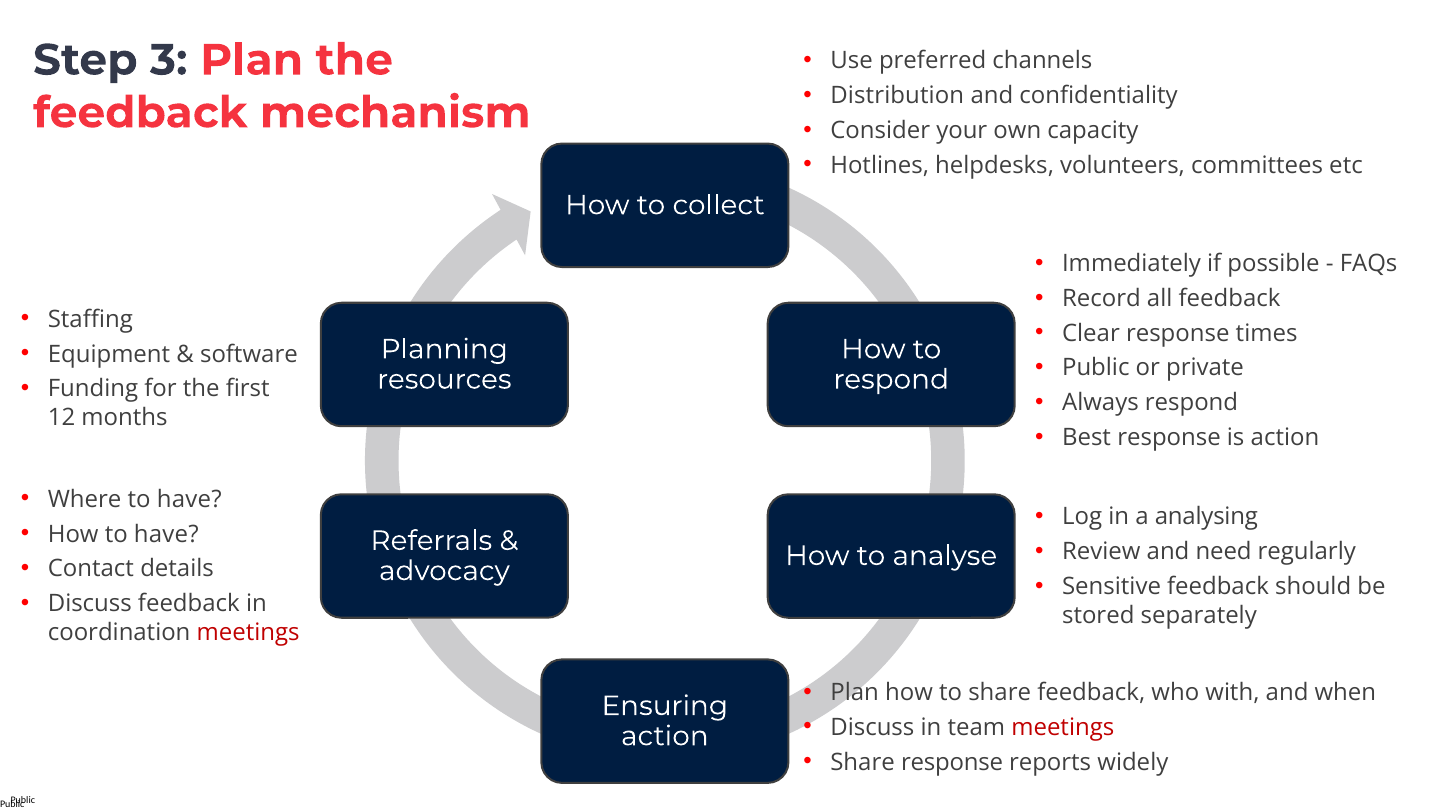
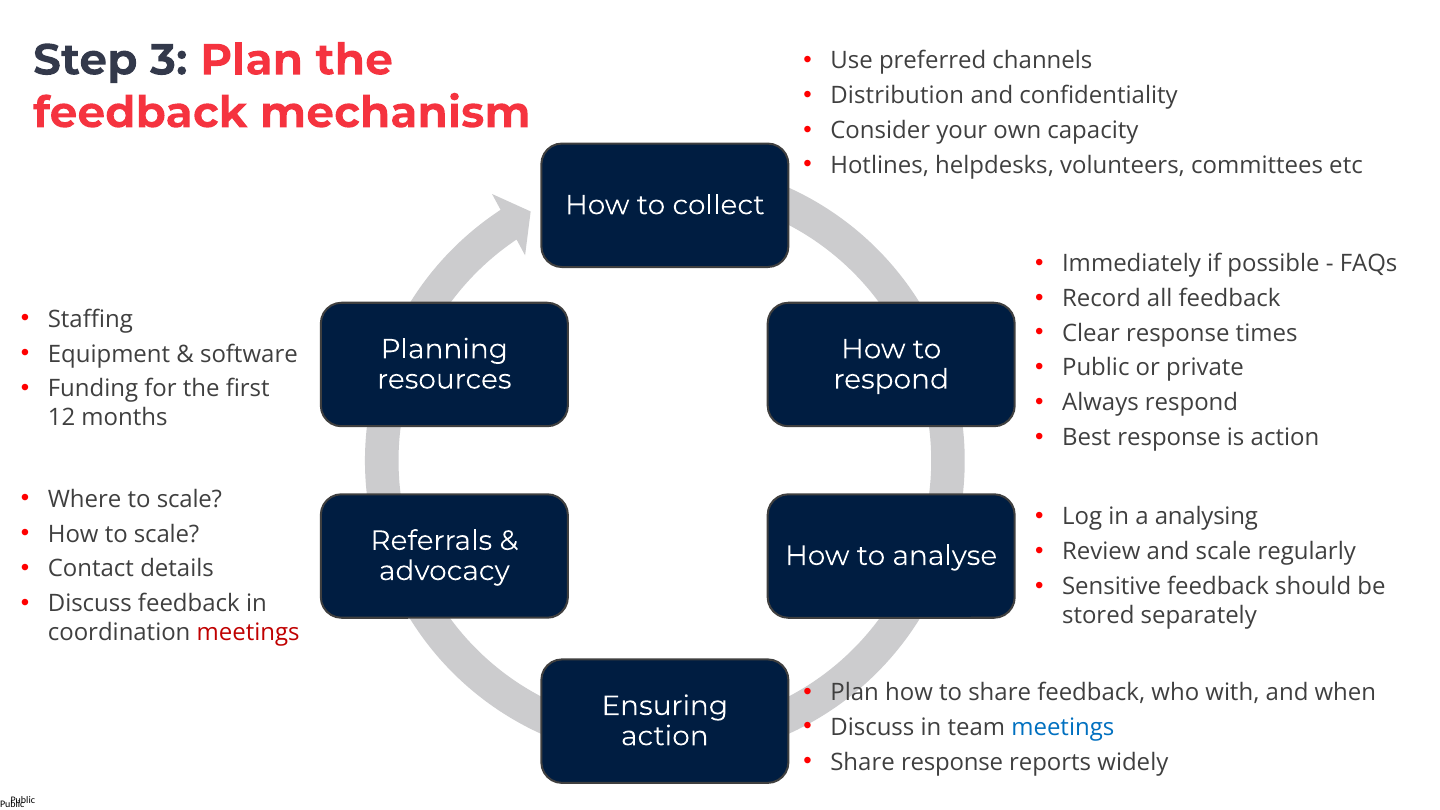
Where to have: have -> scale (189, 499)
How to have: have -> scale (167, 534)
and need: need -> scale (1224, 552)
meetings colour: red -> blue (1063, 727)
